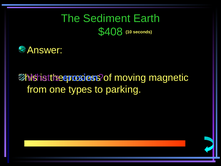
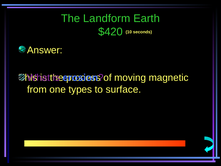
Sediment: Sediment -> Landform (107, 18)
$408: $408 -> $420 (110, 32)
parking: parking -> surface (123, 89)
